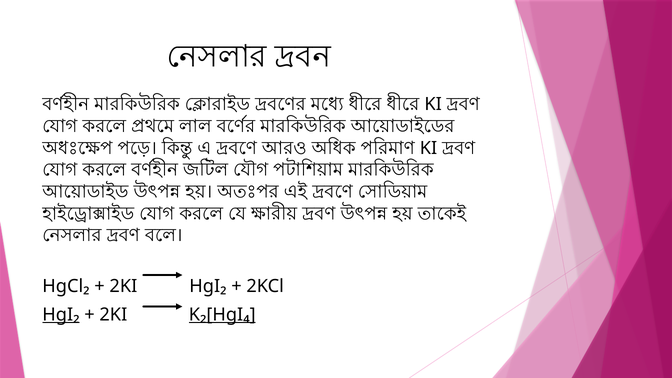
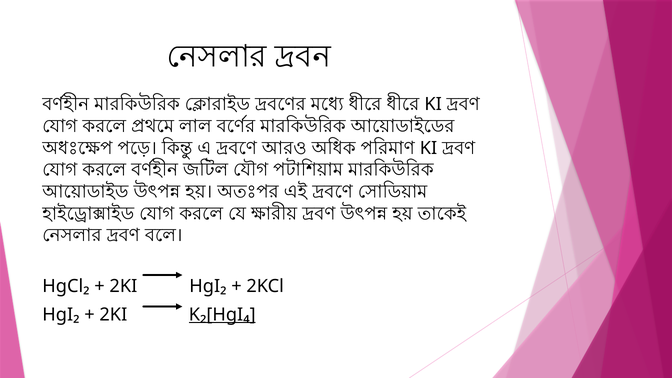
HgI₂ underline: present -> none (61, 315)
